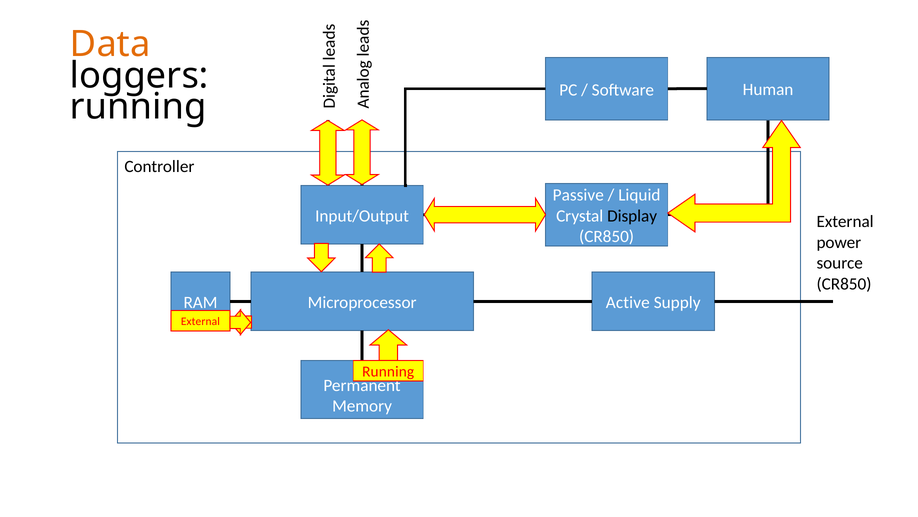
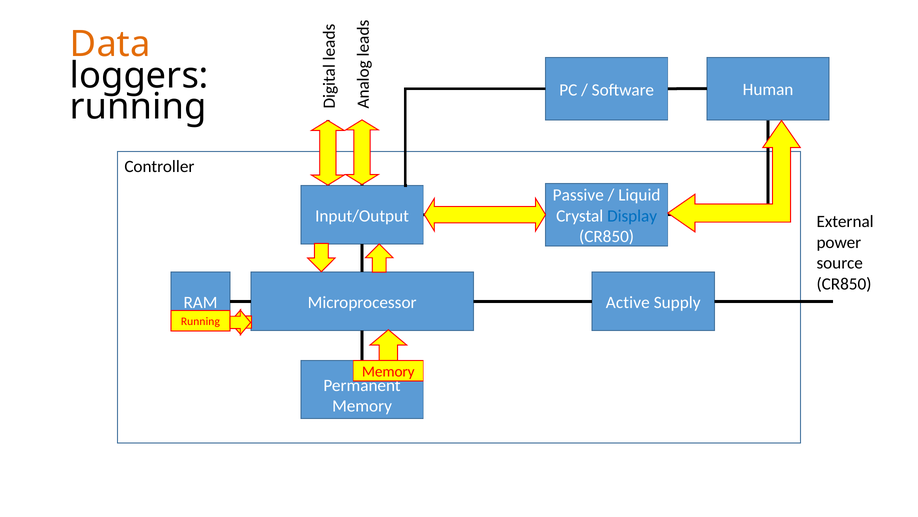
Display colour: black -> blue (632, 216)
External: External -> Running (200, 321)
Running: Running -> Memory (388, 371)
